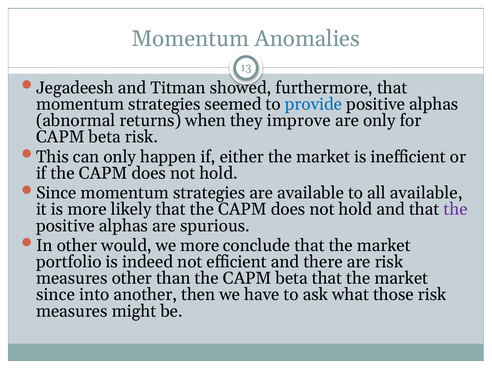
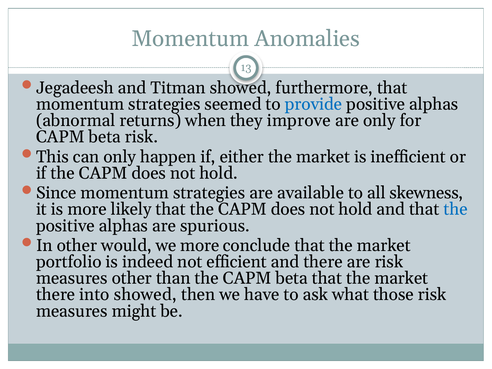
all available: available -> skewness (426, 193)
the colour: purple -> blue (456, 209)
since: since -> there (56, 295)
into another: another -> showed (145, 295)
